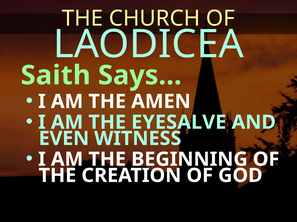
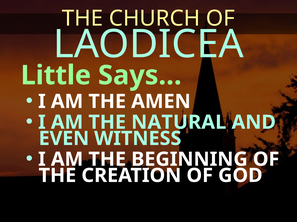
Saith: Saith -> Little (56, 76)
EYESALVE: EYESALVE -> NATURAL (179, 123)
